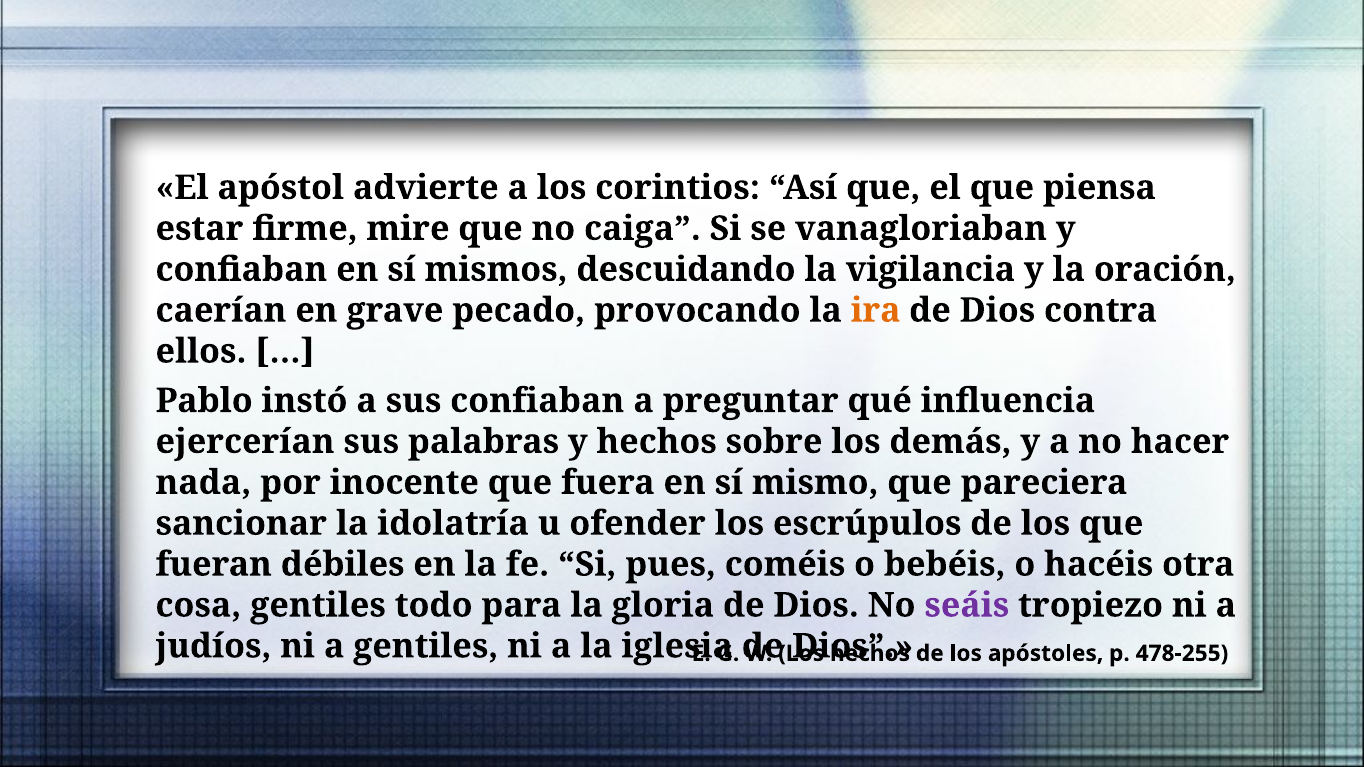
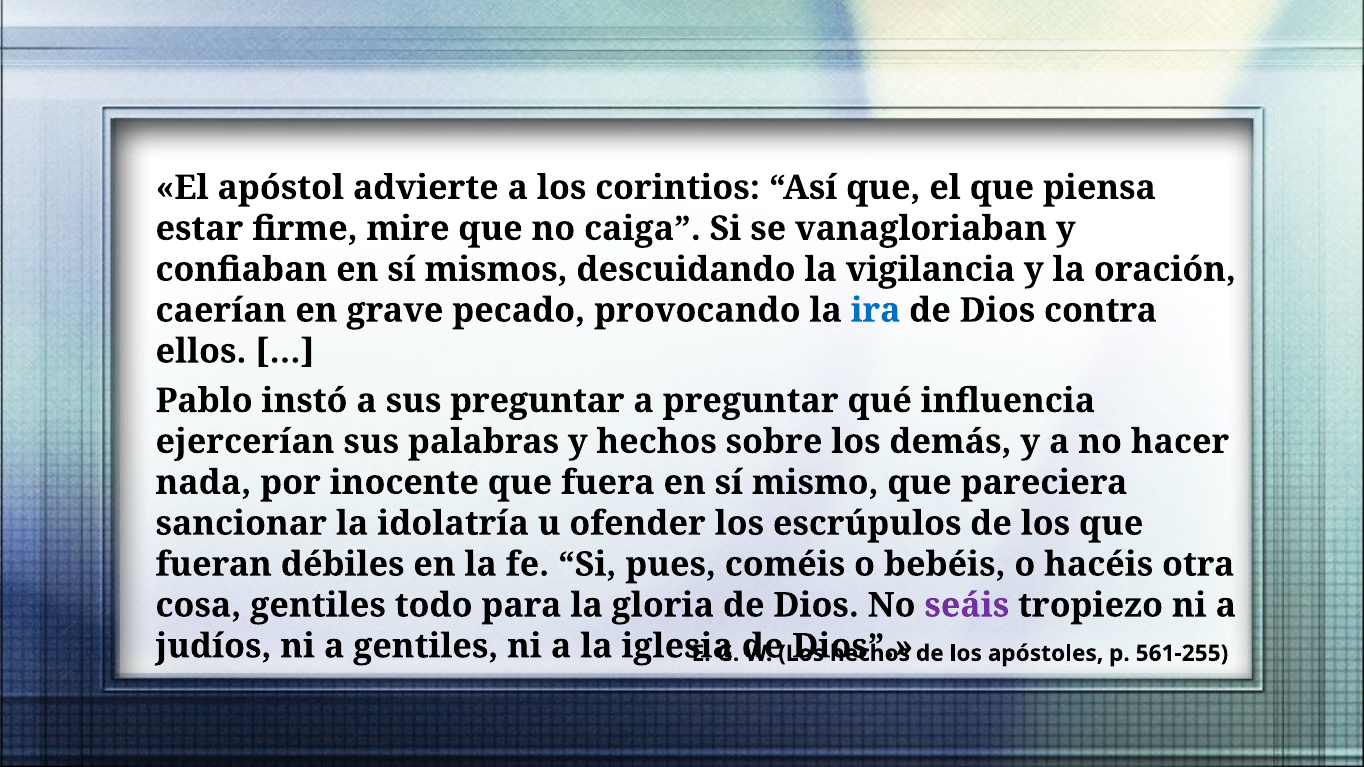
ira colour: orange -> blue (876, 311)
sus confiaban: confiaban -> preguntar (537, 401)
478-255: 478-255 -> 561-255 (1182, 654)
